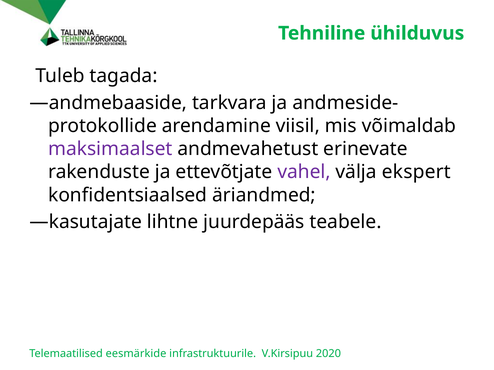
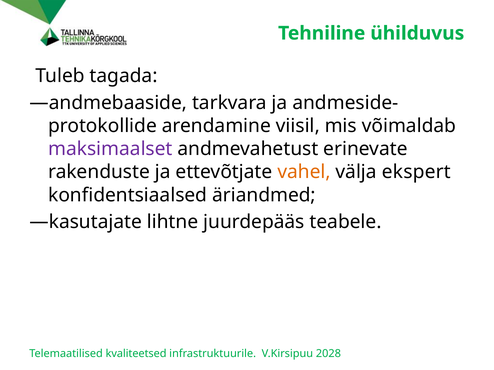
vahel colour: purple -> orange (304, 172)
eesmärkide: eesmärkide -> kvaliteetsed (136, 354)
2020: 2020 -> 2028 (328, 354)
